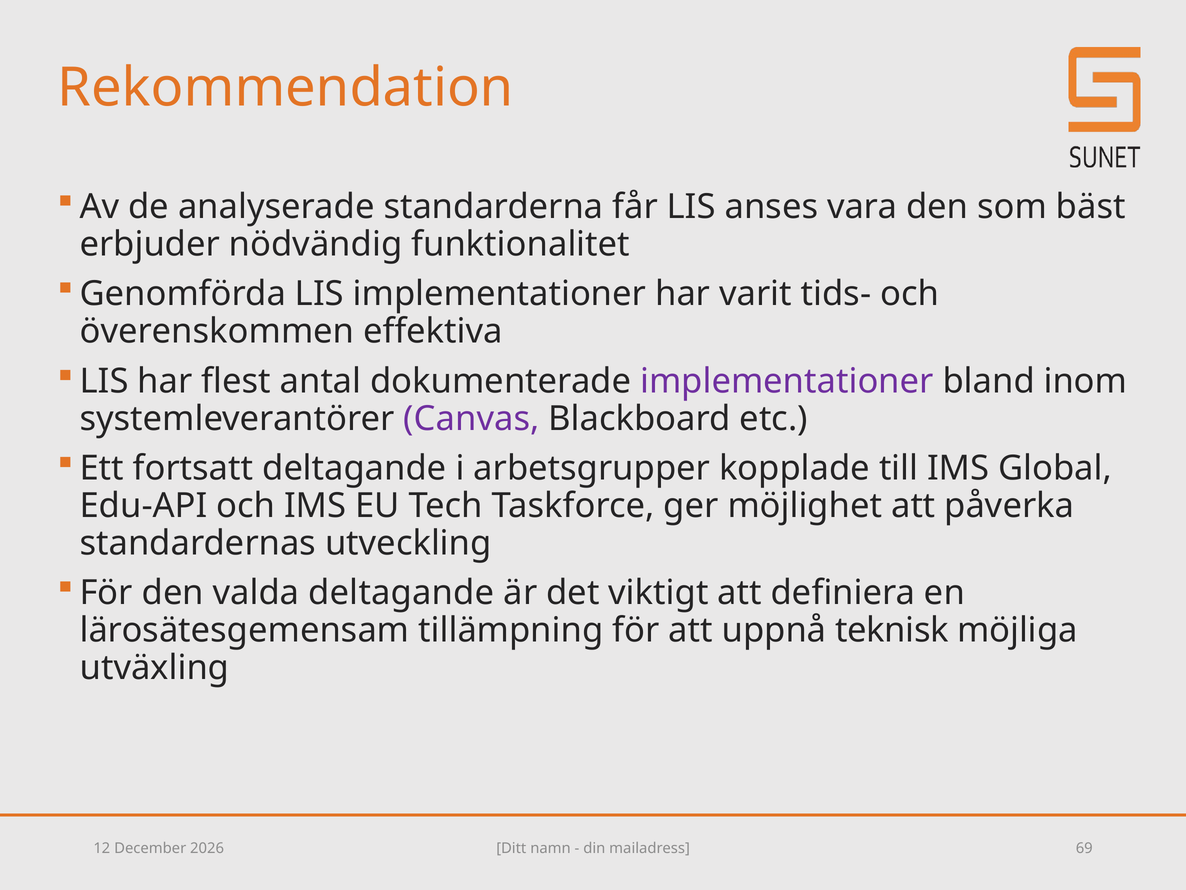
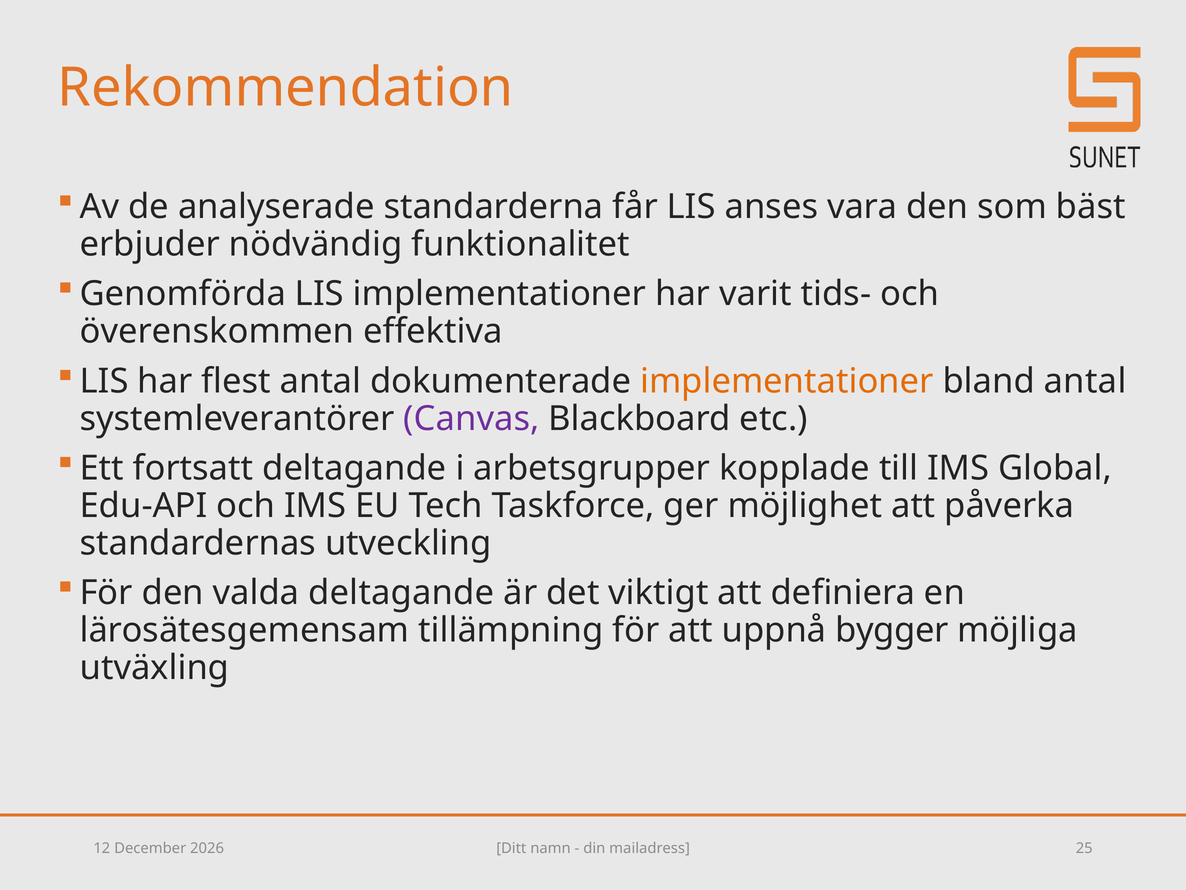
implementationer colour: purple -> orange (787, 381)
bland inom: inom -> antal (1085, 381)
teknisk: teknisk -> bygger (892, 630)
69: 69 -> 25 (1084, 848)
